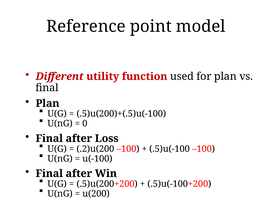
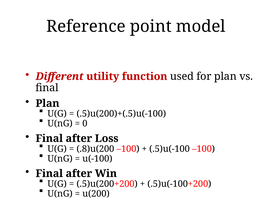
.2)u(200: .2)u(200 -> .8)u(200 (95, 149)
